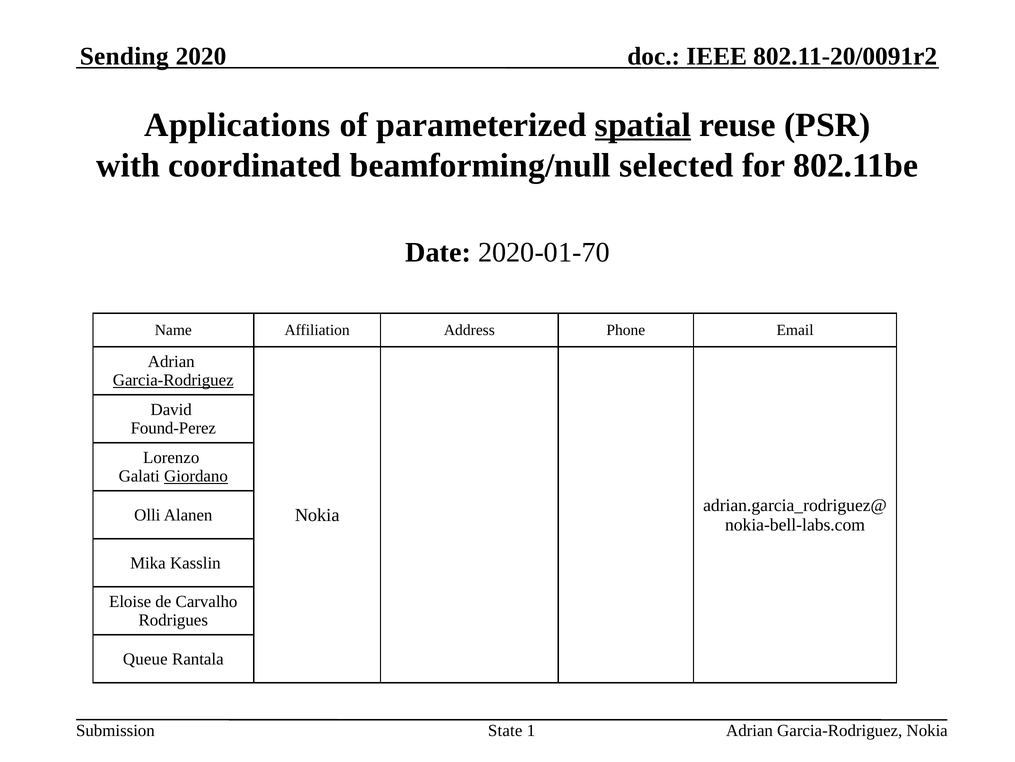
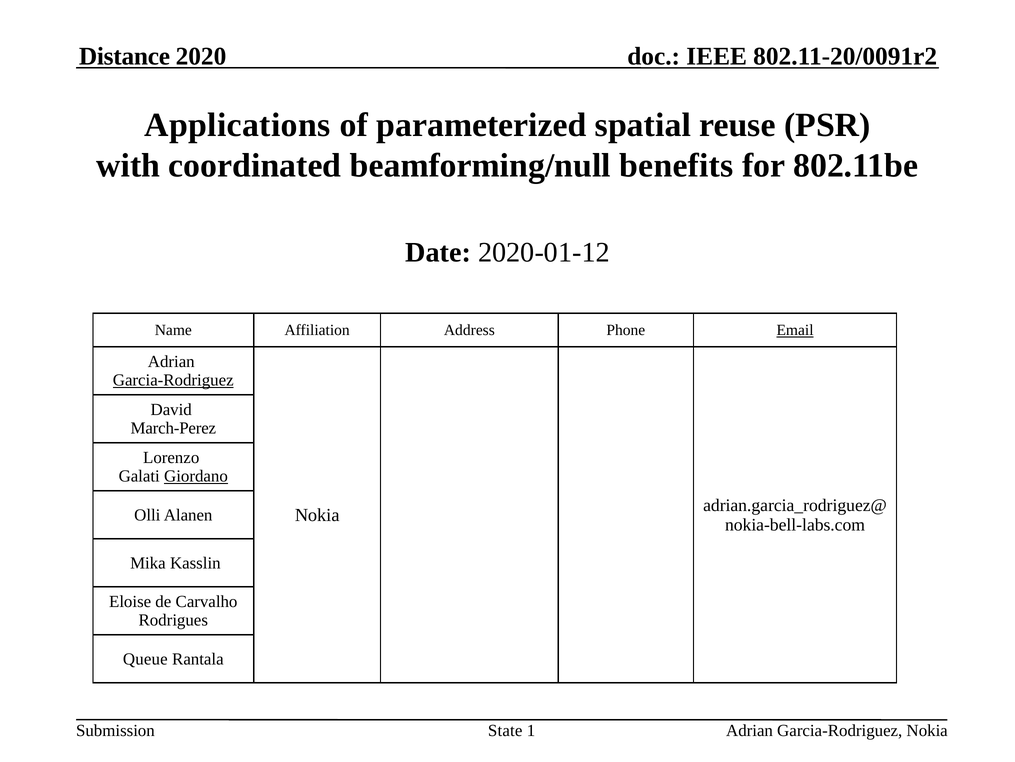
Sending: Sending -> Distance (124, 56)
spatial underline: present -> none (643, 125)
selected: selected -> benefits (676, 165)
2020-01-70: 2020-01-70 -> 2020-01-12 (544, 252)
Email underline: none -> present (795, 330)
Found-Perez: Found-Perez -> March-Perez (173, 428)
